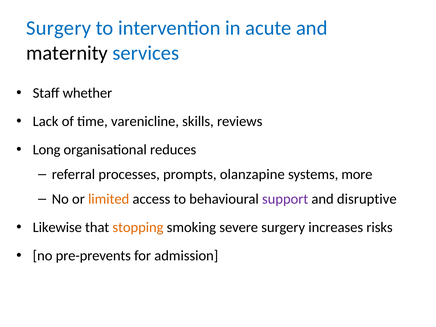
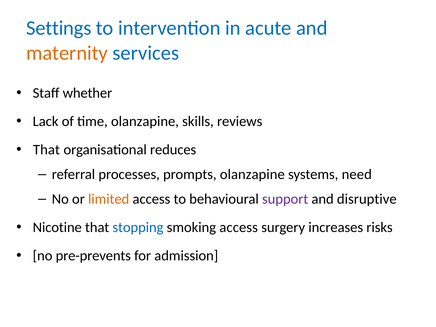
Surgery: Surgery -> Settings (59, 28)
maternity colour: black -> orange (67, 53)
time varenicline: varenicline -> olanzapine (145, 121)
Long: Long -> That (46, 150)
more: more -> need (357, 174)
Likewise: Likewise -> Nicotine (57, 227)
stopping colour: orange -> blue (138, 227)
smoking severe: severe -> access (239, 227)
